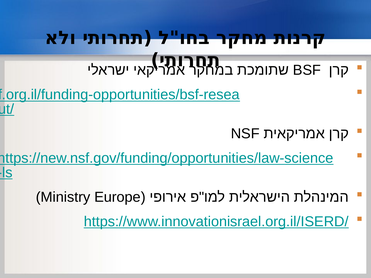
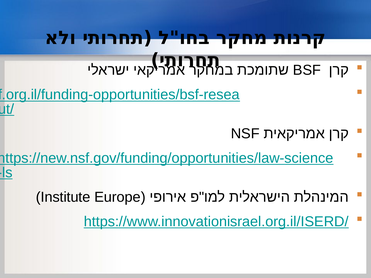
Ministry: Ministry -> Institute (66, 197)
